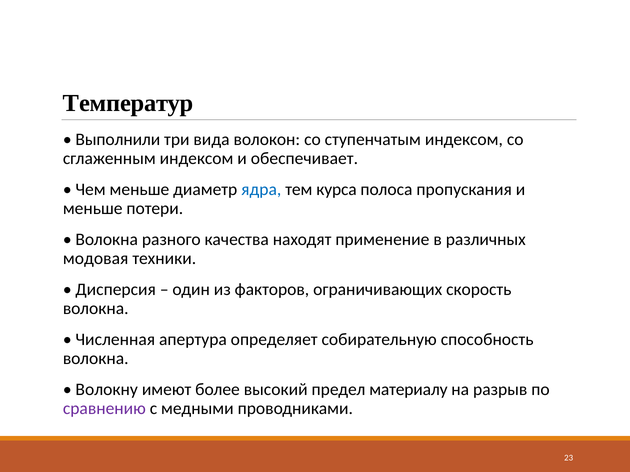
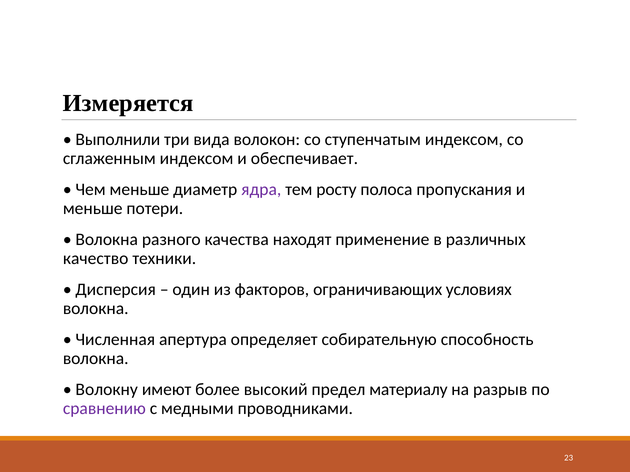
Температур: Температур -> Измеряется (128, 103)
ядра colour: blue -> purple (261, 190)
курса: курса -> росту (336, 190)
модовая: модовая -> качество (96, 259)
скорость: скорость -> условиях (479, 290)
